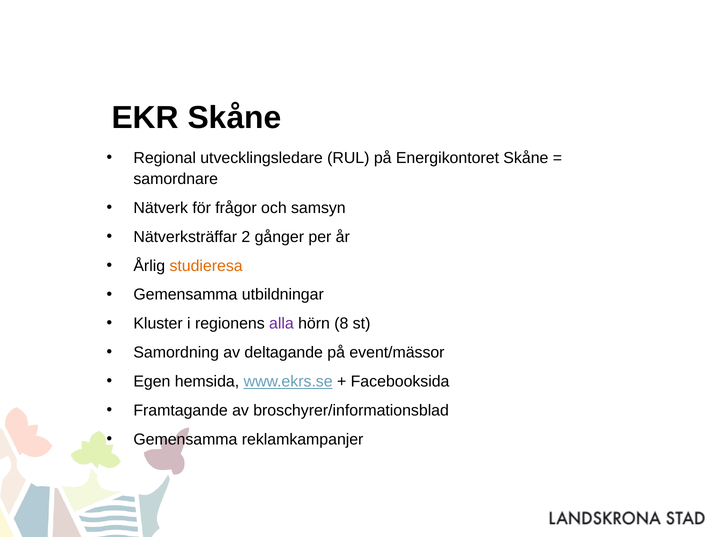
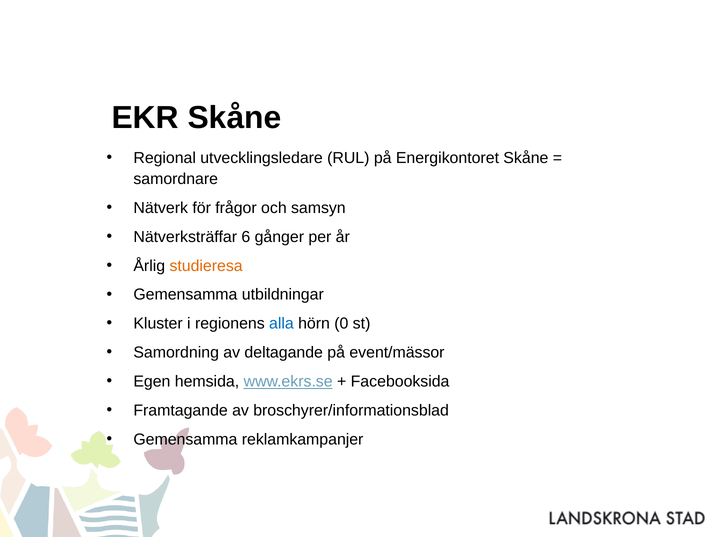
2: 2 -> 6 (246, 237)
alla colour: purple -> blue (281, 324)
8: 8 -> 0 (341, 324)
